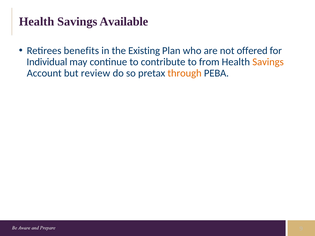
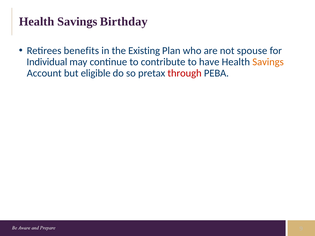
Available: Available -> Birthday (124, 22)
offered: offered -> spouse (252, 51)
from: from -> have (209, 62)
review: review -> eligible (96, 73)
through colour: orange -> red (185, 73)
